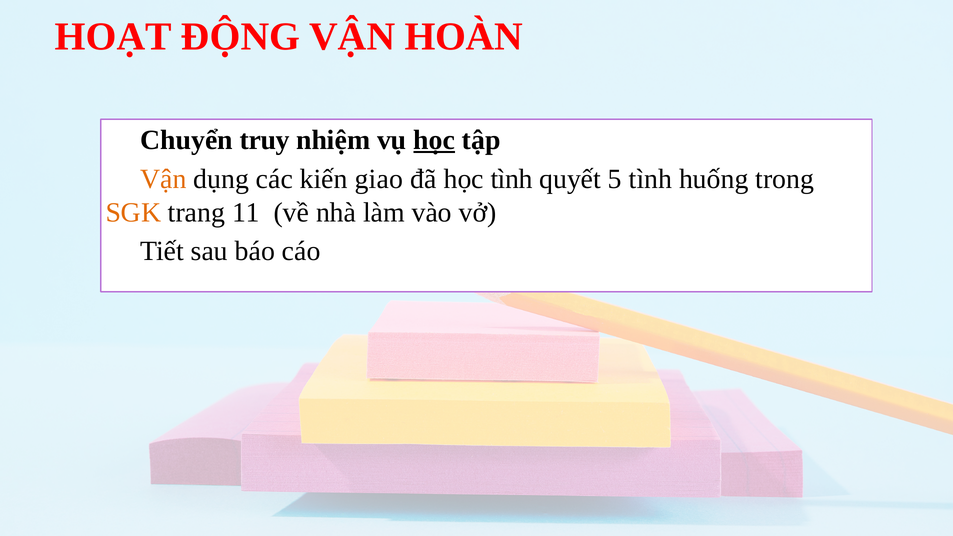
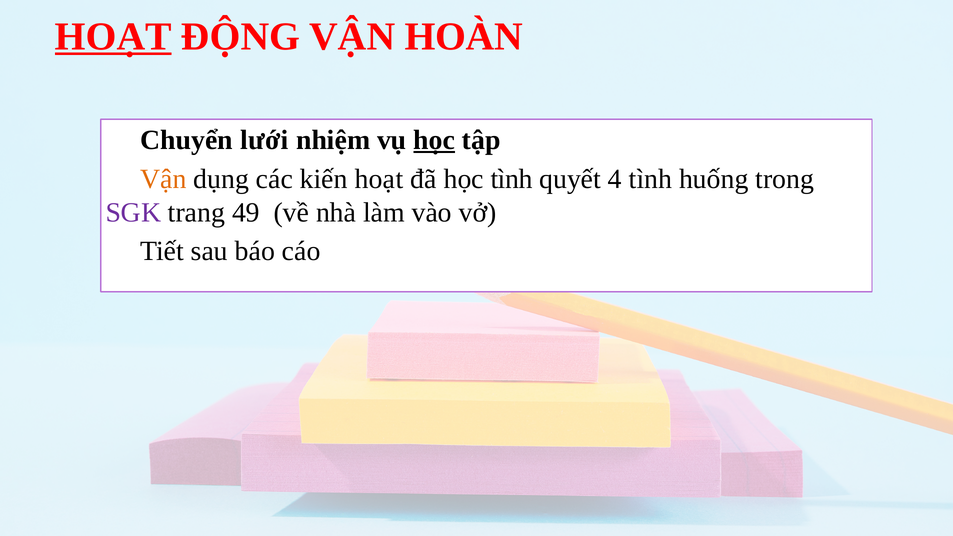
HOẠT underline: none -> present (113, 37)
truy: truy -> lưới (264, 140)
kiến giao: giao -> hoạt (379, 179)
5: 5 -> 4 (615, 179)
SGK colour: orange -> purple (133, 212)
11: 11 -> 49 (246, 212)
